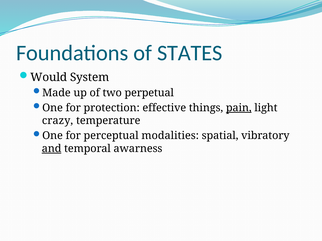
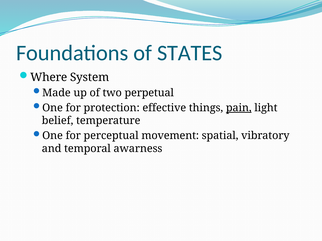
Would: Would -> Where (49, 78)
crazy: crazy -> belief (58, 121)
modalities: modalities -> movement (170, 136)
and underline: present -> none (52, 149)
